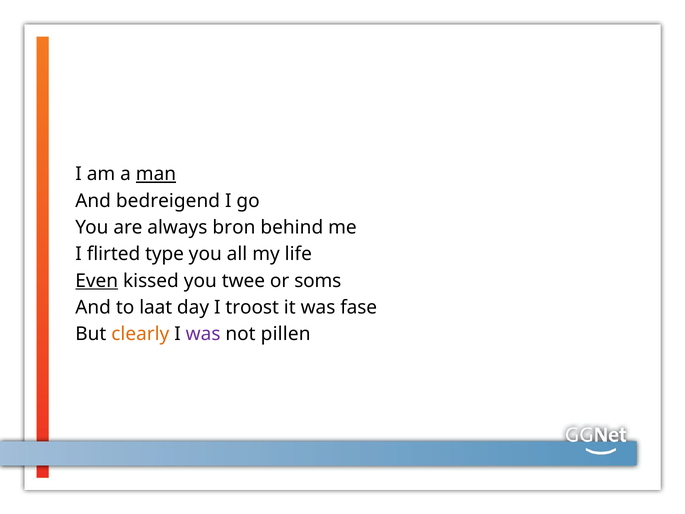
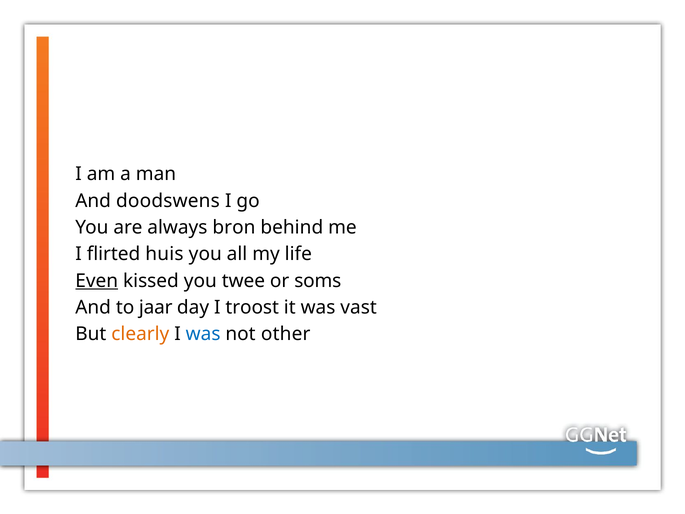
man underline: present -> none (156, 174)
bedreigend: bedreigend -> doodswens (168, 201)
type: type -> huis (164, 254)
laat: laat -> jaar (156, 307)
fase: fase -> vast (359, 307)
was colour: purple -> blue (203, 334)
pillen: pillen -> other (286, 334)
